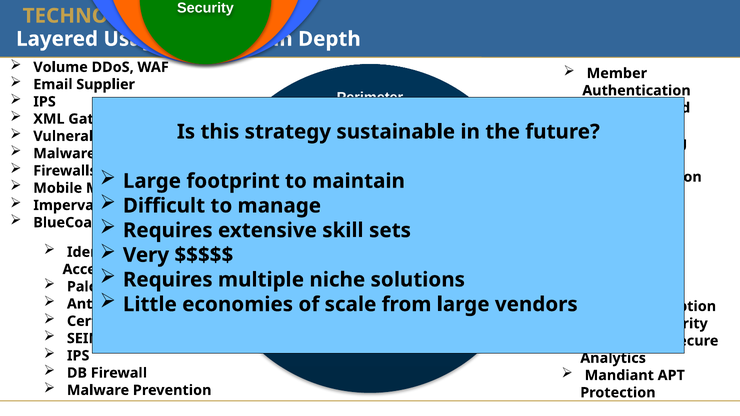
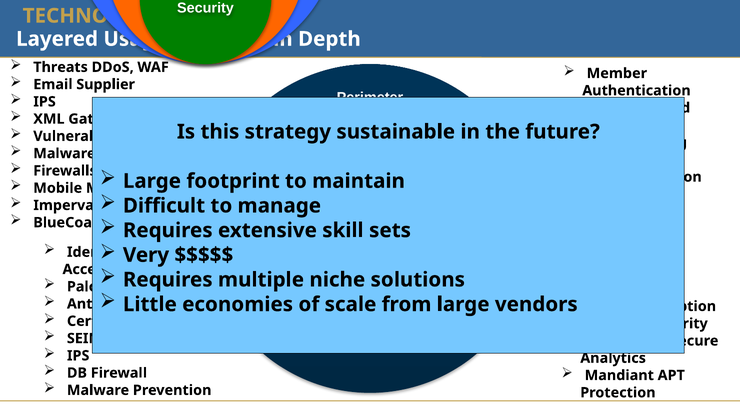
Volume: Volume -> Threats (61, 67)
